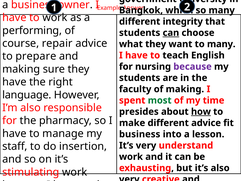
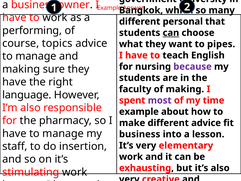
integrity: integrity -> personal (183, 21)
repair: repair -> topics (57, 43)
to many: many -> pipes (221, 44)
prepare: prepare -> manage (36, 56)
most colour: green -> purple (160, 100)
presides: presides -> example (139, 112)
how underline: present -> none (201, 112)
understand: understand -> elementary (186, 145)
